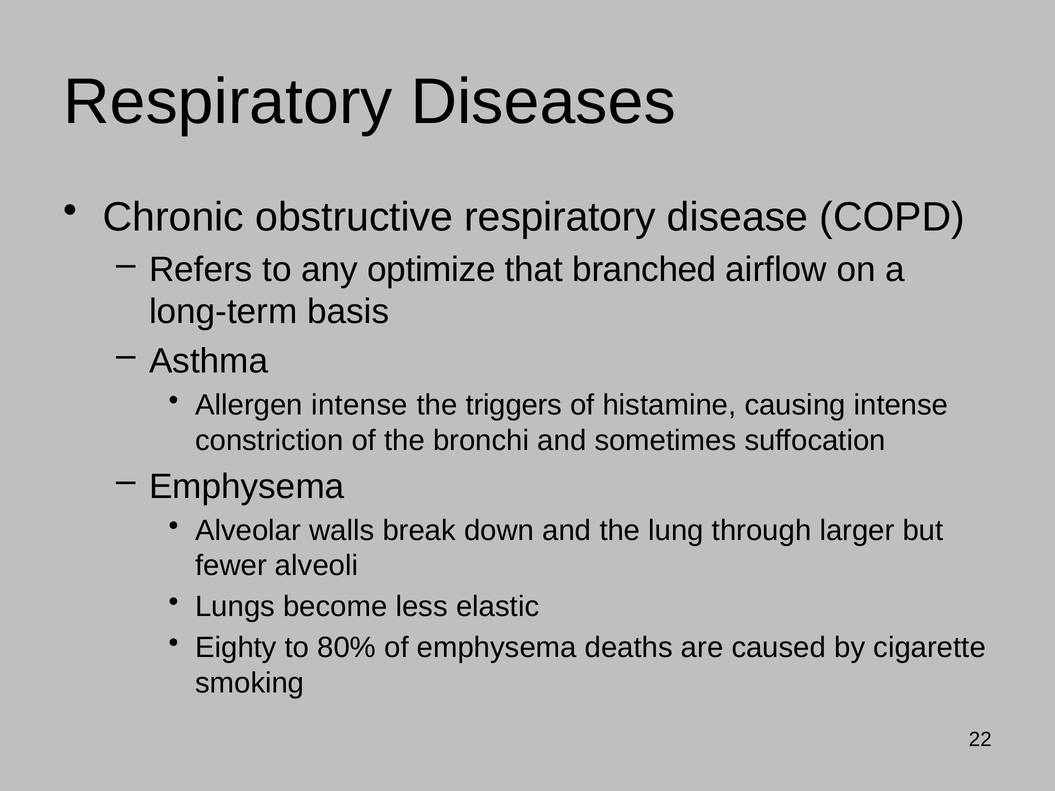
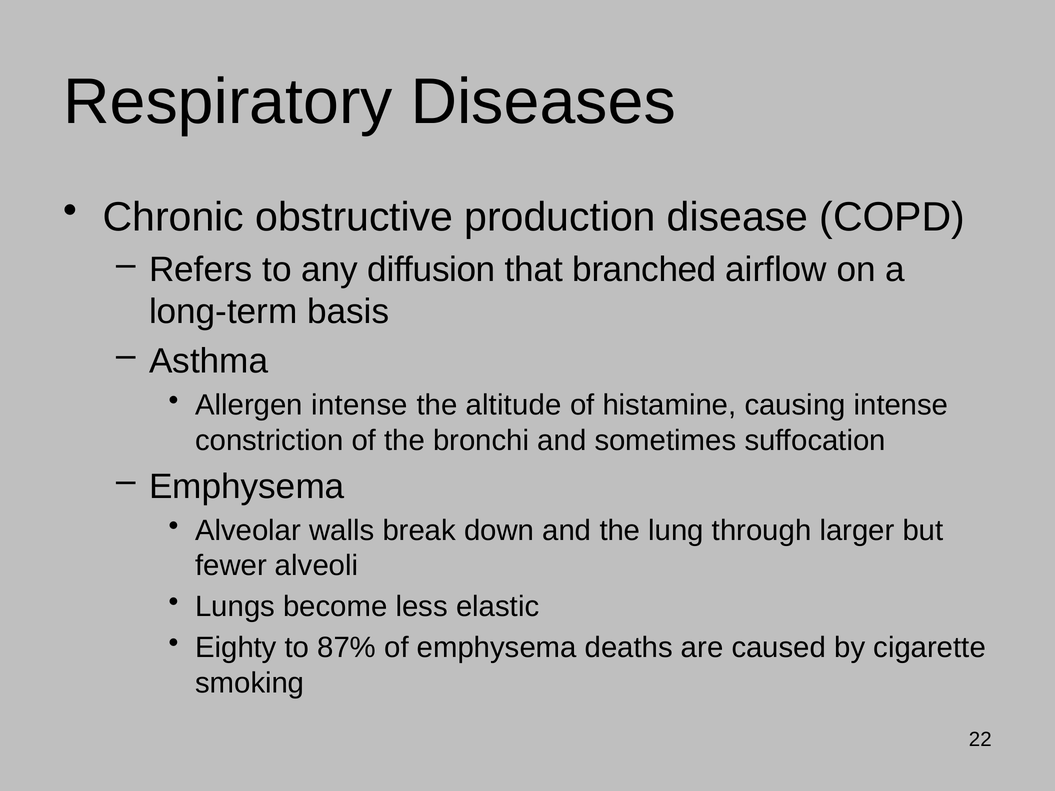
obstructive respiratory: respiratory -> production (560, 217)
optimize: optimize -> diffusion (431, 270)
triggers: triggers -> altitude (514, 405)
80%: 80% -> 87% (347, 648)
